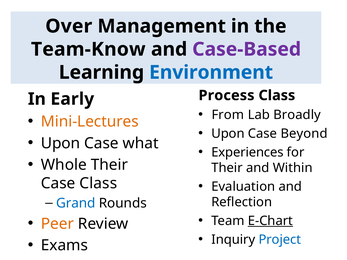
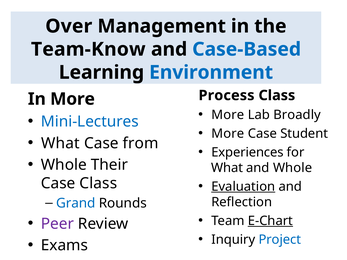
Case-Based colour: purple -> blue (247, 49)
In Early: Early -> More (72, 99)
From: From -> More (228, 115)
Mini-Lectures colour: orange -> blue (90, 122)
Upon: Upon -> More (228, 134)
Beyond: Beyond -> Student (304, 134)
Upon: Upon -> What (60, 143)
what: what -> from (141, 143)
Their: Their -> What (227, 168)
and Within: Within -> Whole (293, 168)
Evaluation underline: none -> present (243, 187)
Peer colour: orange -> purple (57, 224)
